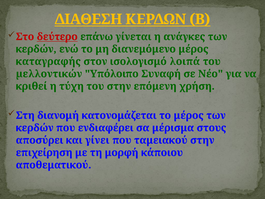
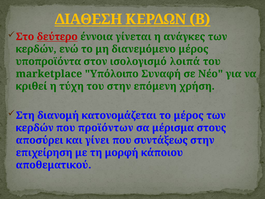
επάνω: επάνω -> έννοια (97, 37)
καταγραφής: καταγραφής -> υποπροϊόντα (48, 61)
µελλοντικών: µελλοντικών -> marketplace (49, 74)
ενδιαφέρει: ενδιαφέρει -> προϊόντων (106, 128)
ταμειακού: ταμειακού -> συντάξεως (161, 140)
